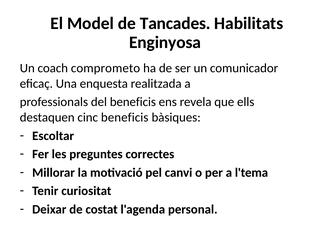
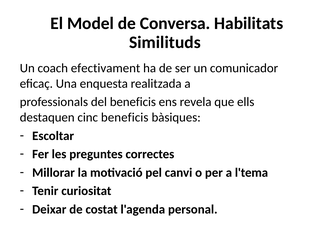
Tancades: Tancades -> Conversa (175, 23)
Enginyosa: Enginyosa -> Similituds (165, 42)
comprometo: comprometo -> efectivament (106, 68)
